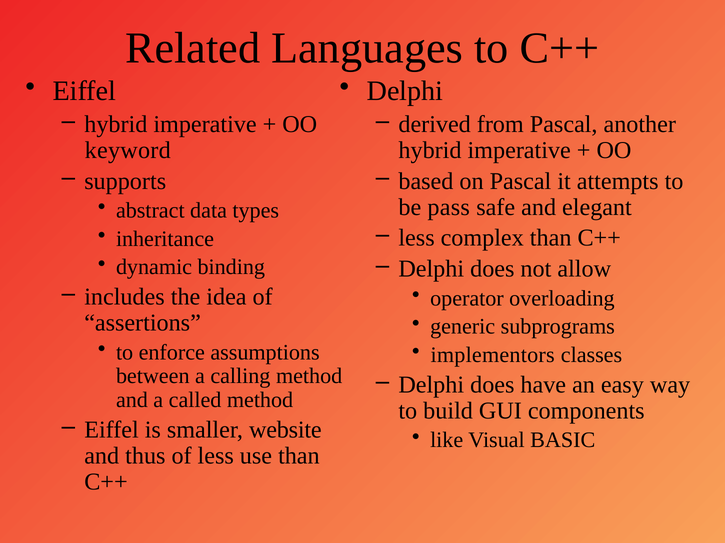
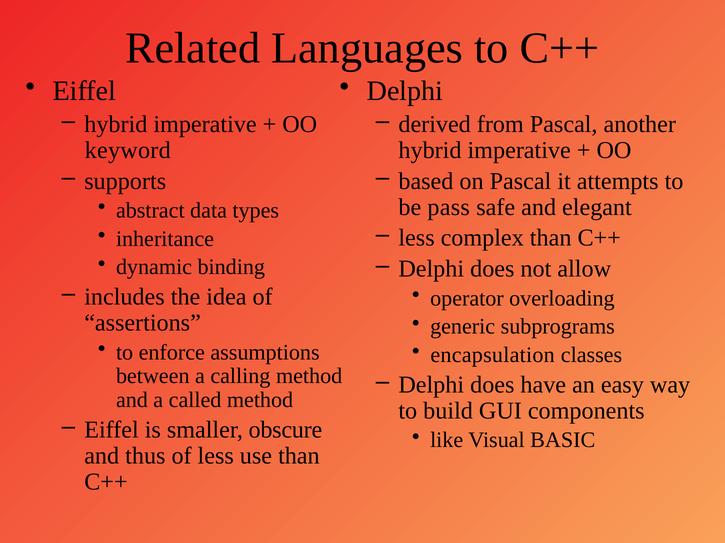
implementors: implementors -> encapsulation (493, 355)
website: website -> obscure (285, 430)
